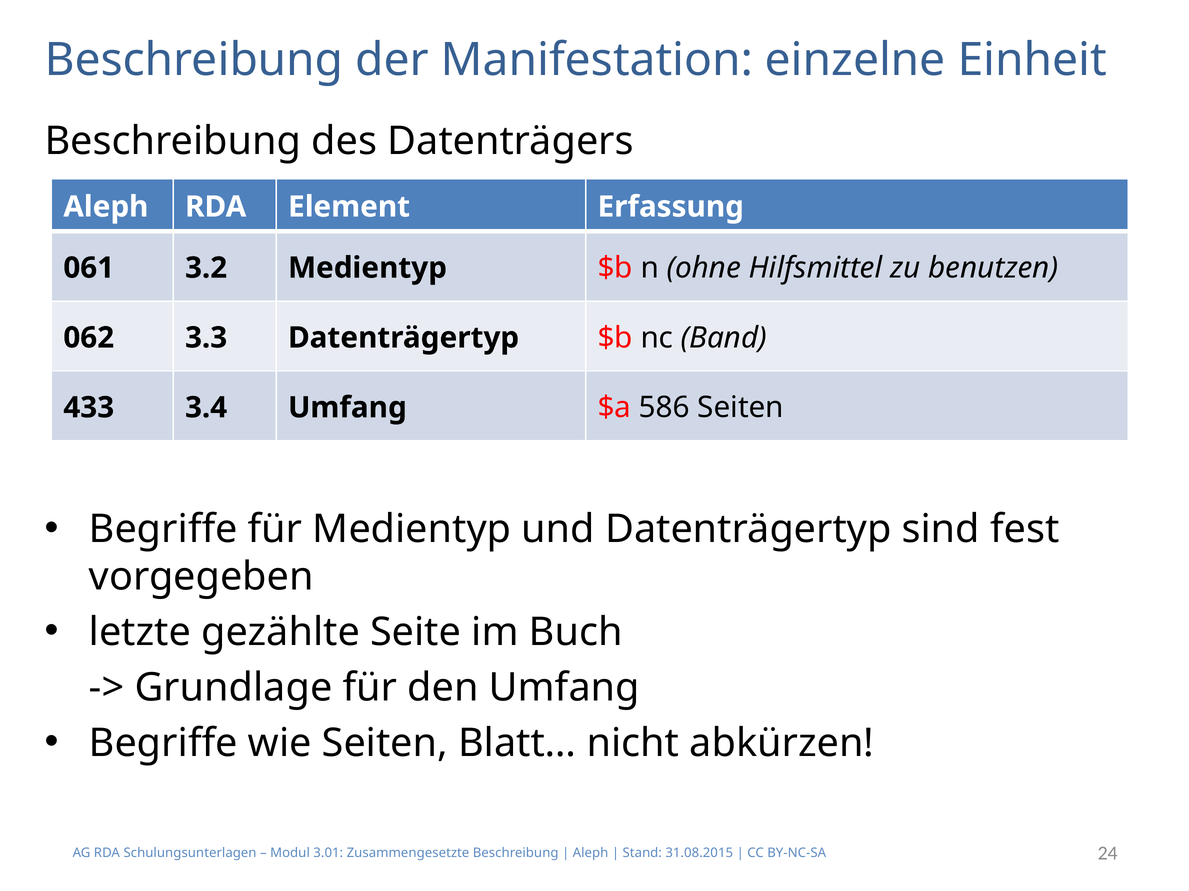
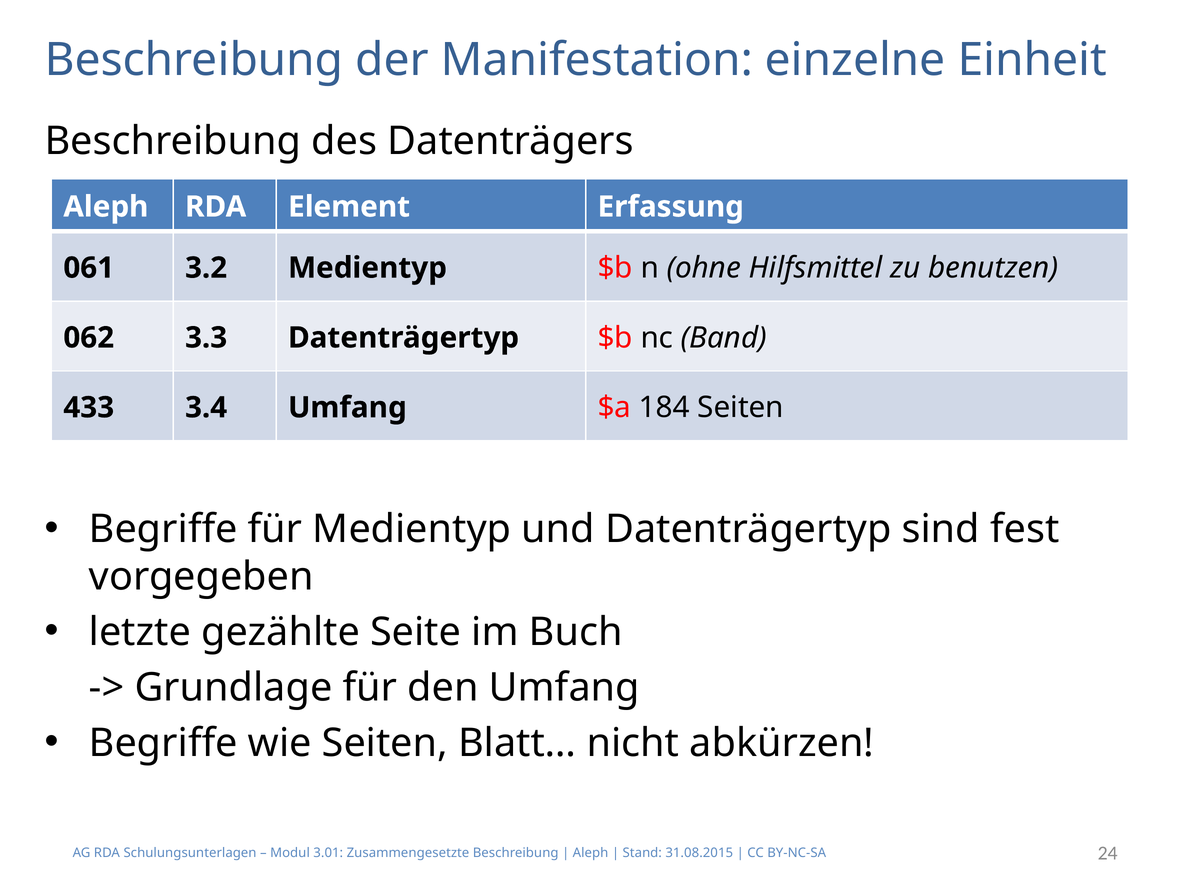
586: 586 -> 184 (664, 408)
